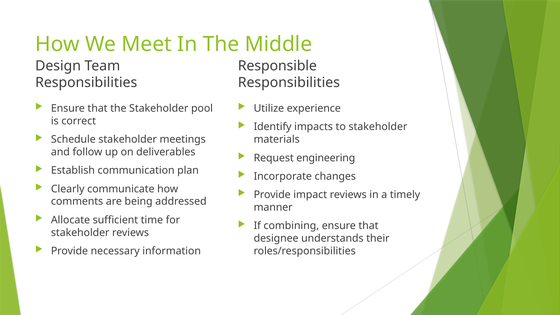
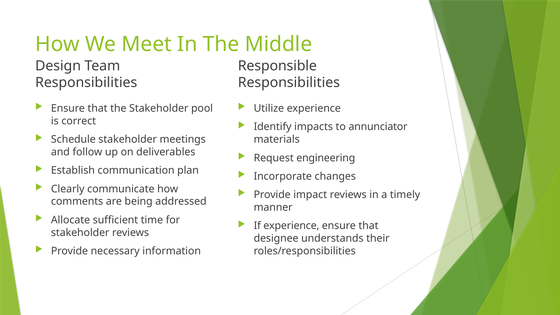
to stakeholder: stakeholder -> annunciator (378, 127)
If combining: combining -> experience (291, 226)
